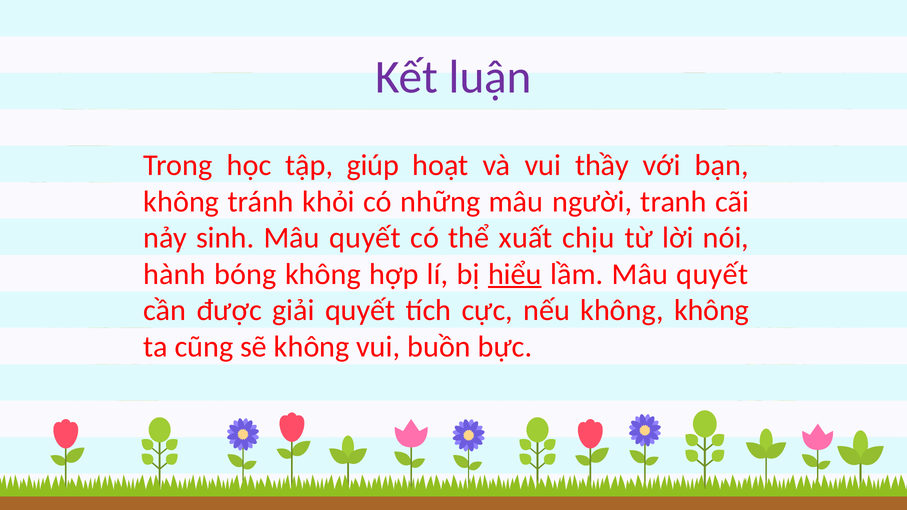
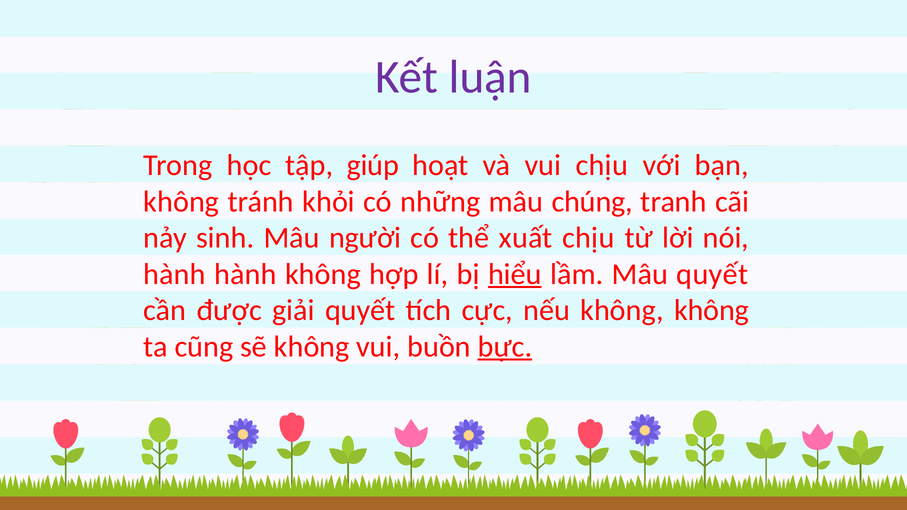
vui thầy: thầy -> chịu (602, 165)
người: người -> chúng (592, 202)
sinh Mâu quyết: quyết -> người (365, 238)
hành bóng: bóng -> hành (245, 274)
bực underline: none -> present (505, 347)
